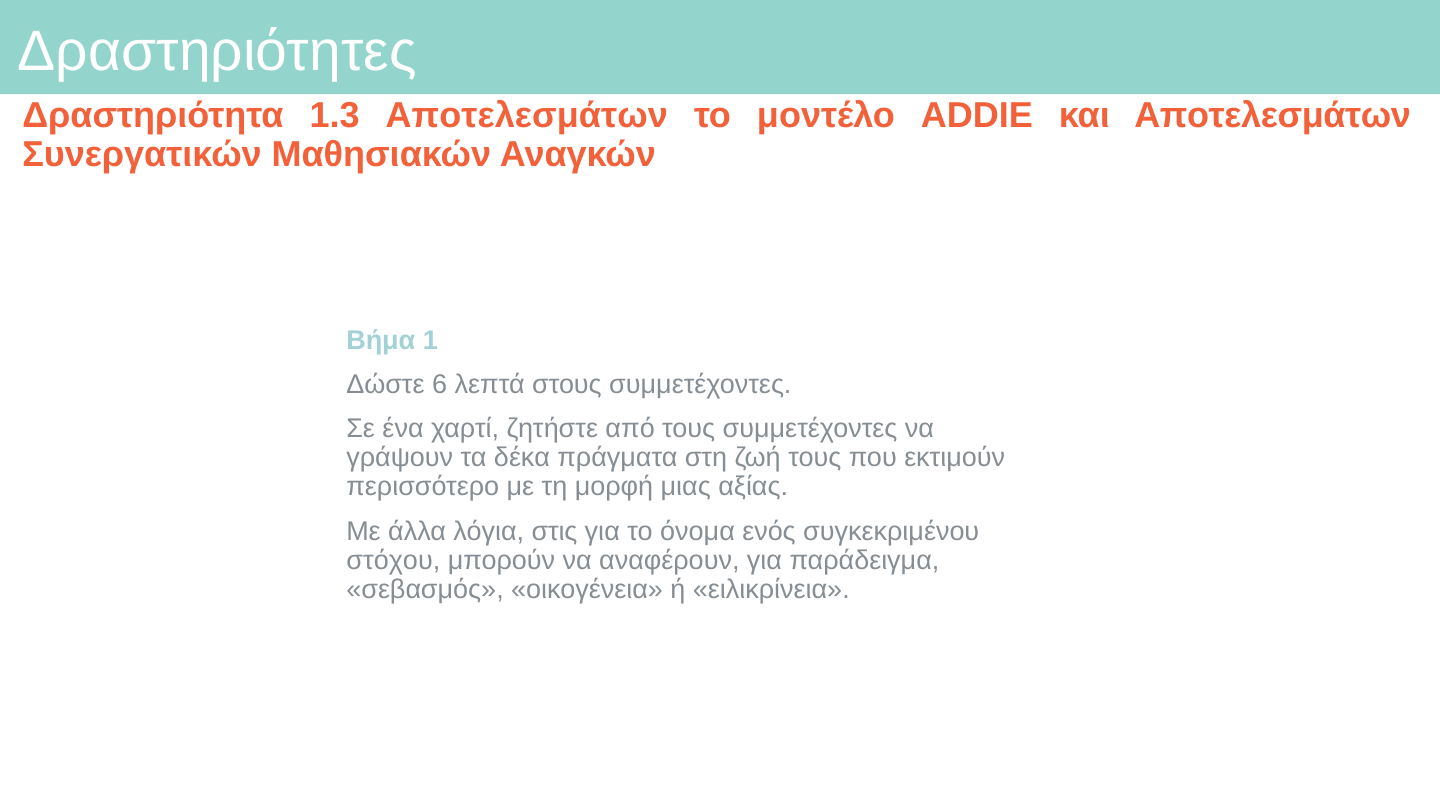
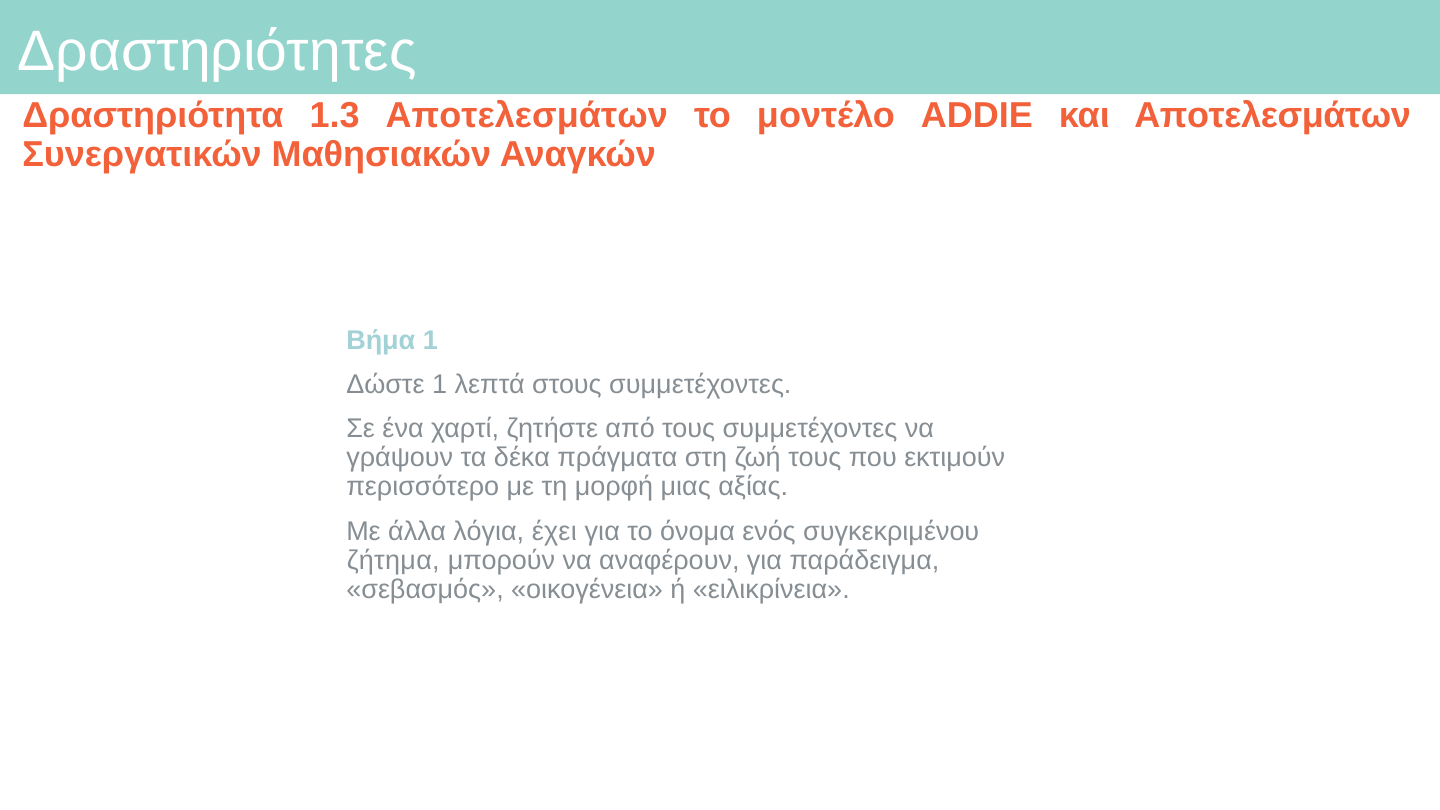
Δώστε 6: 6 -> 1 (440, 385)
στις: στις -> έχει (554, 531)
στόχου: στόχου -> ζήτημα (393, 560)
